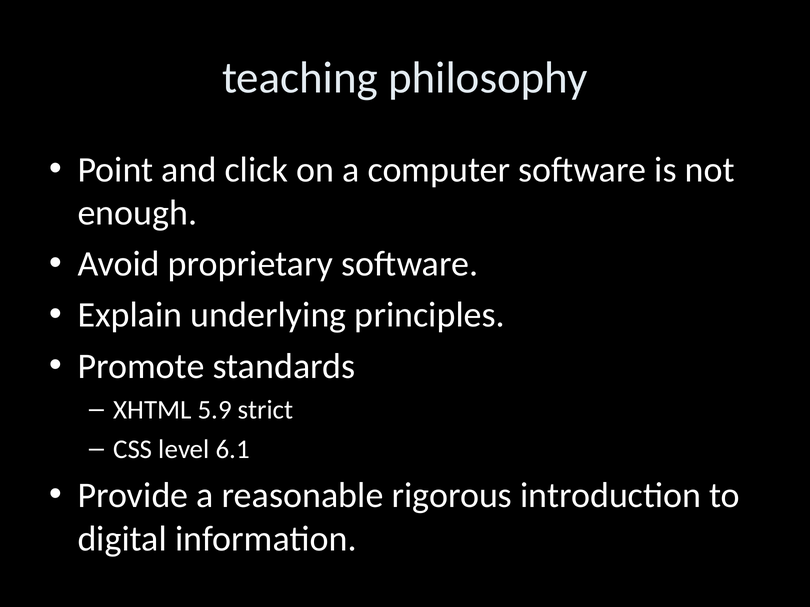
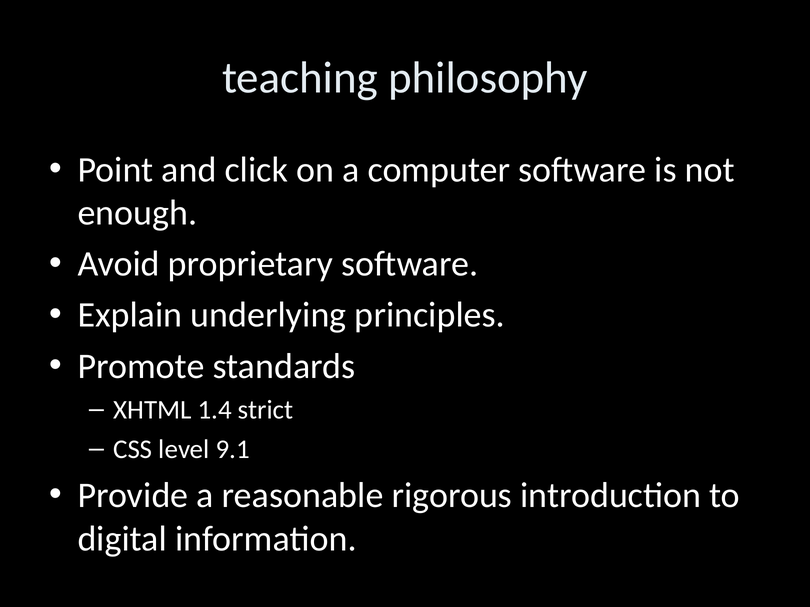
5.9: 5.9 -> 1.4 (215, 410)
6.1: 6.1 -> 9.1 (233, 450)
